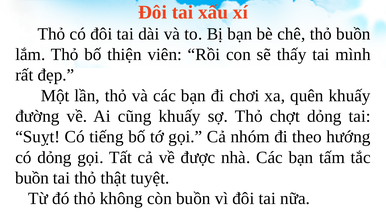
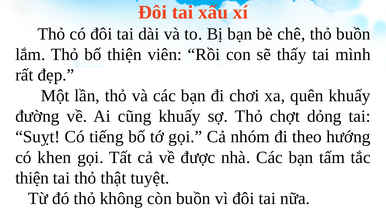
có dỏng: dỏng -> khen (54, 157)
buồn: buồn -> thiện (32, 178)
